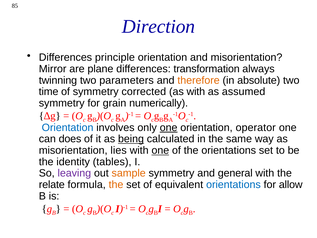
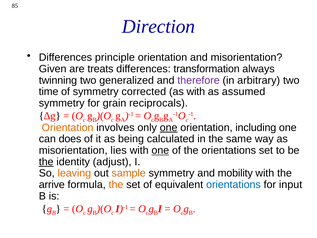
Mirror: Mirror -> Given (53, 69)
plane: plane -> treats (100, 69)
parameters: parameters -> generalized (127, 80)
therefore colour: orange -> purple (199, 80)
absolute: absolute -> arbitrary (259, 80)
numerically: numerically -> reciprocals (159, 103)
Orientation colour: blue -> orange (68, 127)
operator: operator -> including (256, 127)
being underline: present -> none (131, 139)
the underline: none -> present (46, 162)
tables: tables -> adjust (112, 162)
leaving colour: purple -> orange (74, 173)
general: general -> mobility (235, 173)
relate: relate -> arrive (52, 184)
allow: allow -> input (291, 184)
